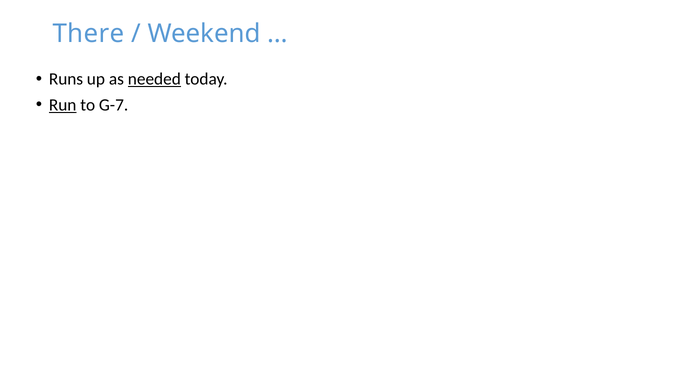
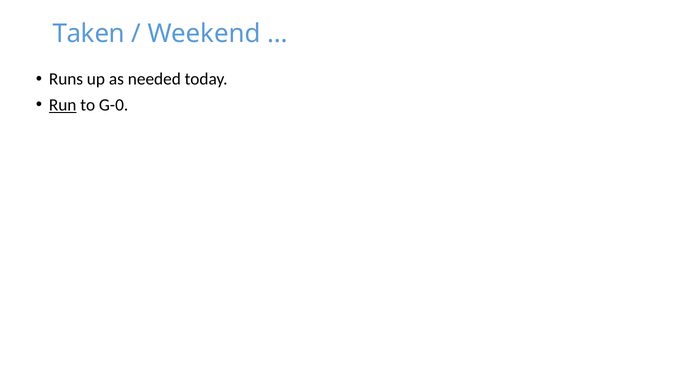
There: There -> Taken (89, 33)
needed underline: present -> none (154, 79)
G-7: G-7 -> G-0 (114, 105)
